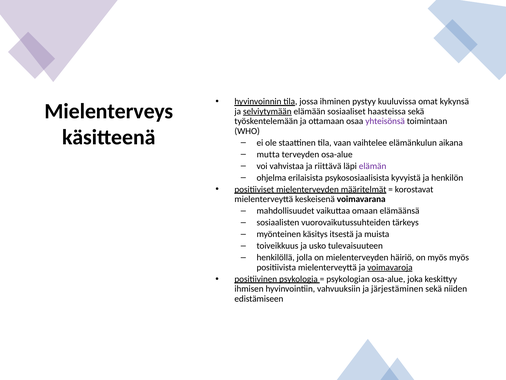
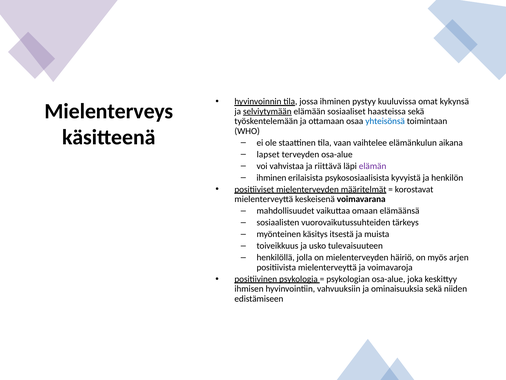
yhteisönsä colour: purple -> blue (385, 121)
mutta: mutta -> lapset (268, 154)
ohjelma: ohjelma -> ihminen (271, 177)
myös myös: myös -> arjen (459, 257)
voimavaroja underline: present -> none (390, 267)
järjestäminen: järjestäminen -> ominaisuuksia (397, 288)
